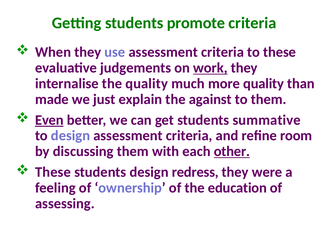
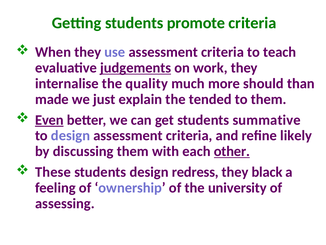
to these: these -> teach (280, 52)
judgements underline: none -> present (136, 68)
work underline: present -> none (210, 68)
more quality: quality -> should (263, 83)
against: against -> tended (210, 99)
room: room -> likely (296, 135)
were: were -> black (267, 172)
education: education -> university (237, 187)
